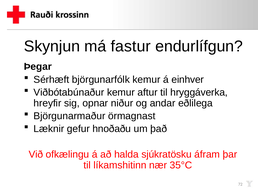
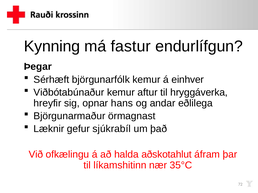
Skynjun: Skynjun -> Kynning (52, 46)
niður: niður -> hans (122, 103)
hnoðaðu: hnoðaðu -> sjúkrabíl (112, 129)
sjúkratösku: sjúkratösku -> aðskotahlut (167, 155)
